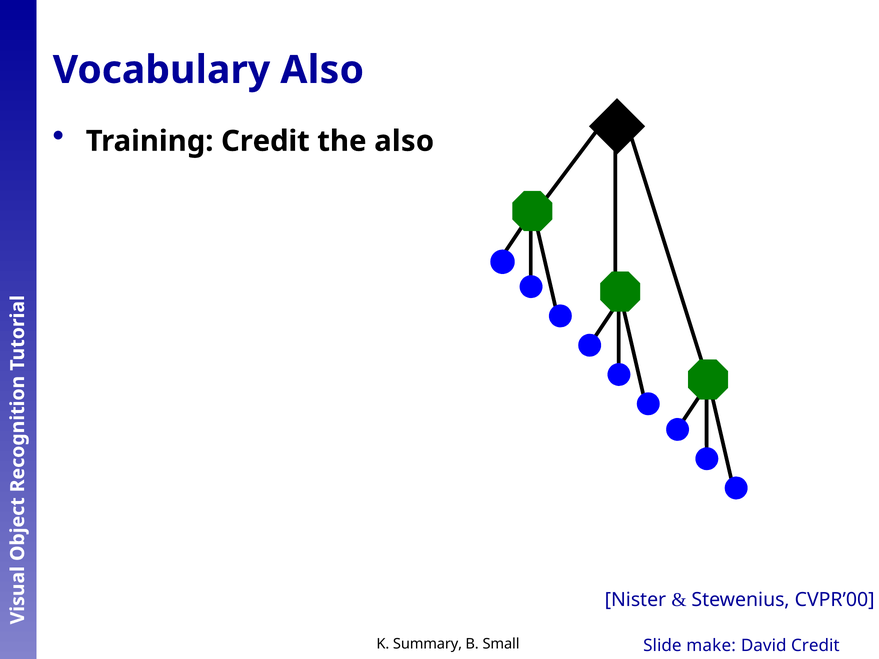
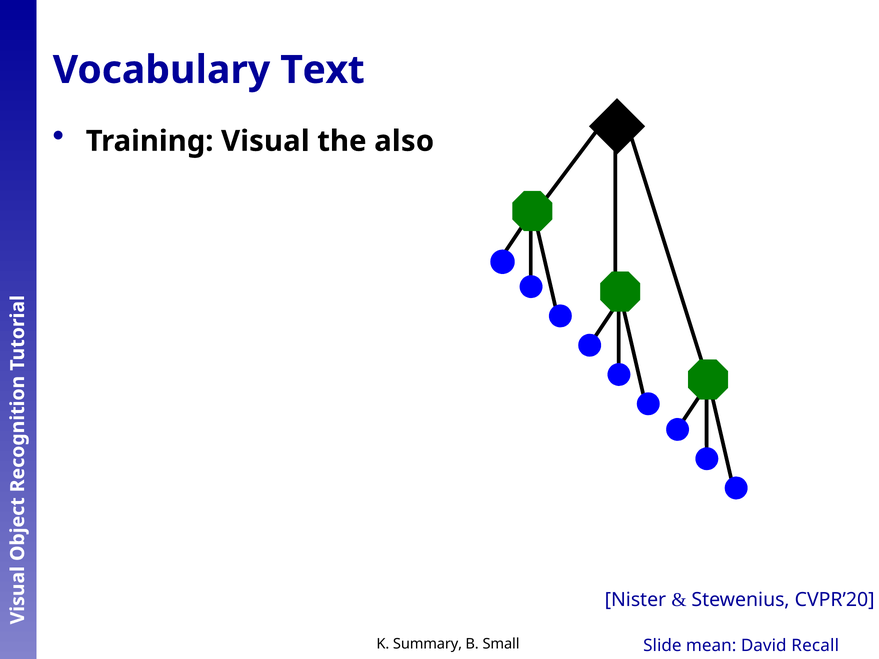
Vocabulary Also: Also -> Text (323, 70)
Training Credit: Credit -> Visual (265, 141)
CVPR’00: CVPR’00 -> CVPR’20 (835, 600)
make: make -> mean (711, 646)
David Credit: Credit -> Recall (815, 646)
